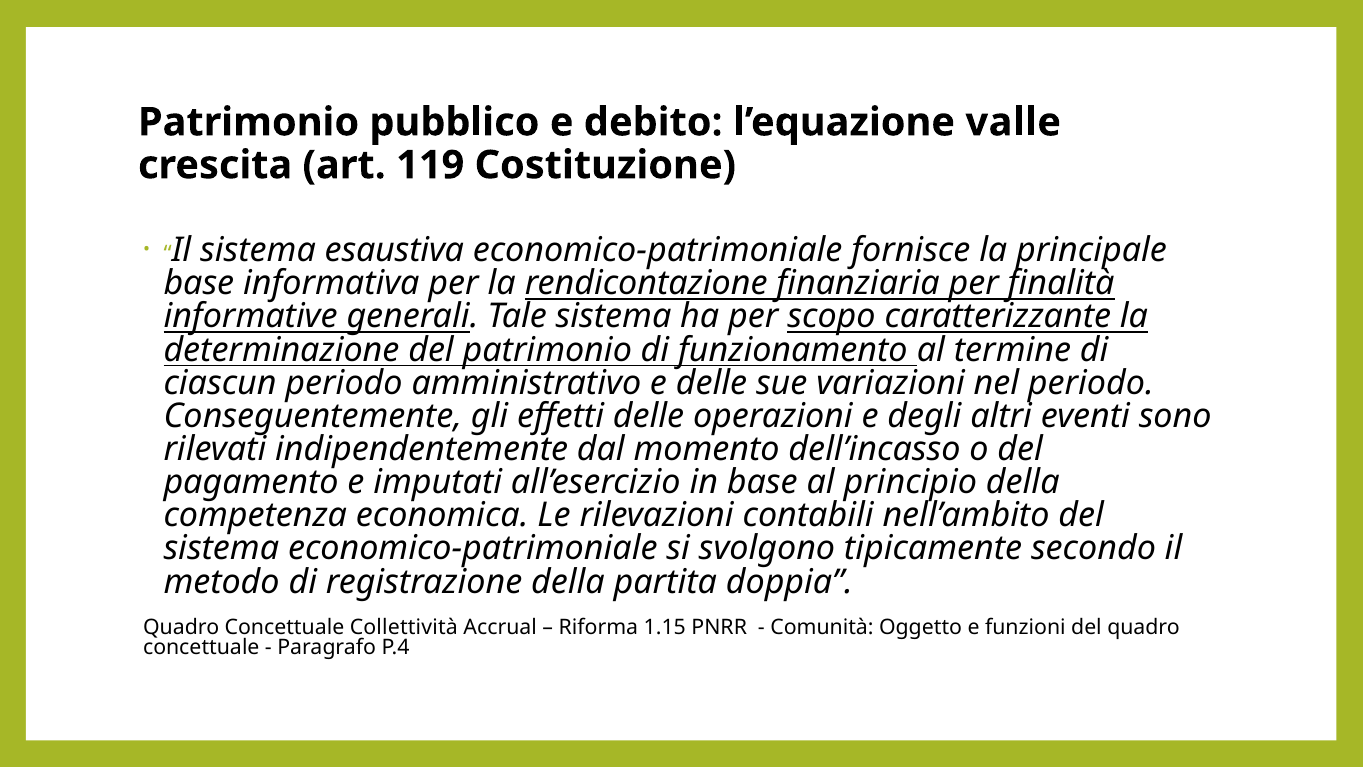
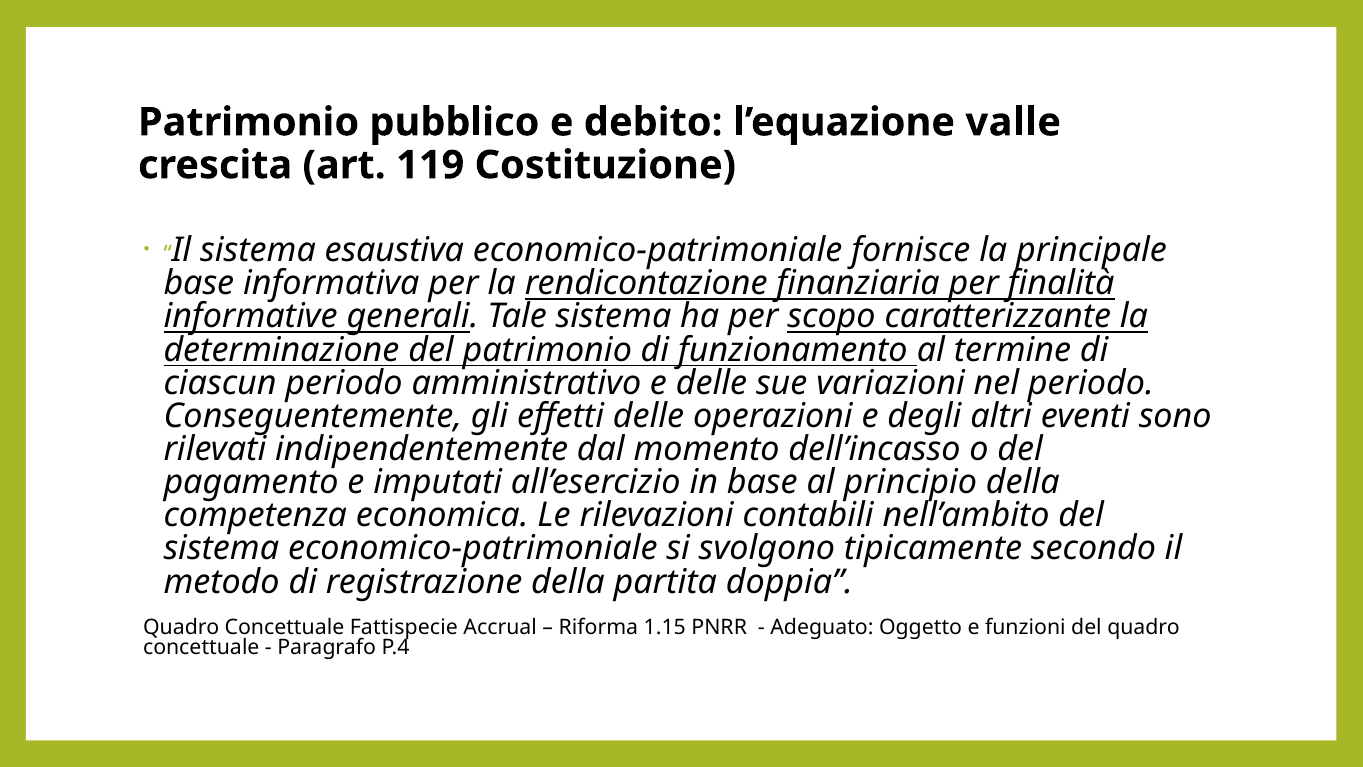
Collettività: Collettività -> Fattispecie (404, 627)
Comunità: Comunità -> Adeguato (822, 627)
